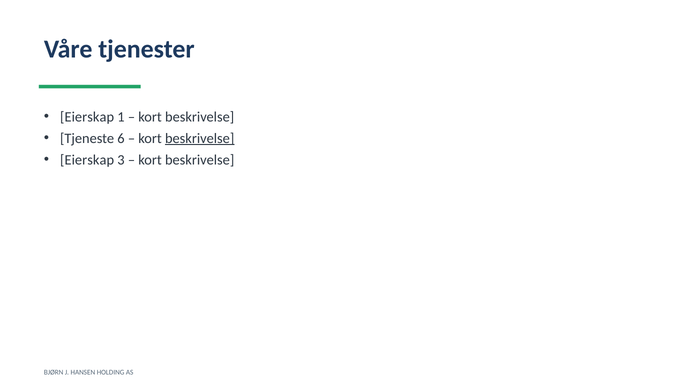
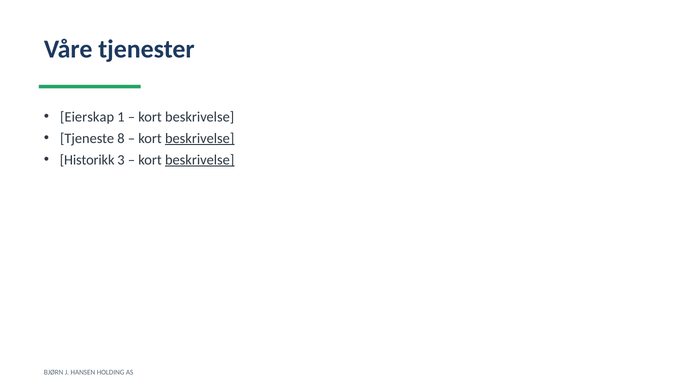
6: 6 -> 8 (121, 138)
Eierskap: Eierskap -> Historikk (87, 160)
beskrivelse underline: none -> present (200, 160)
